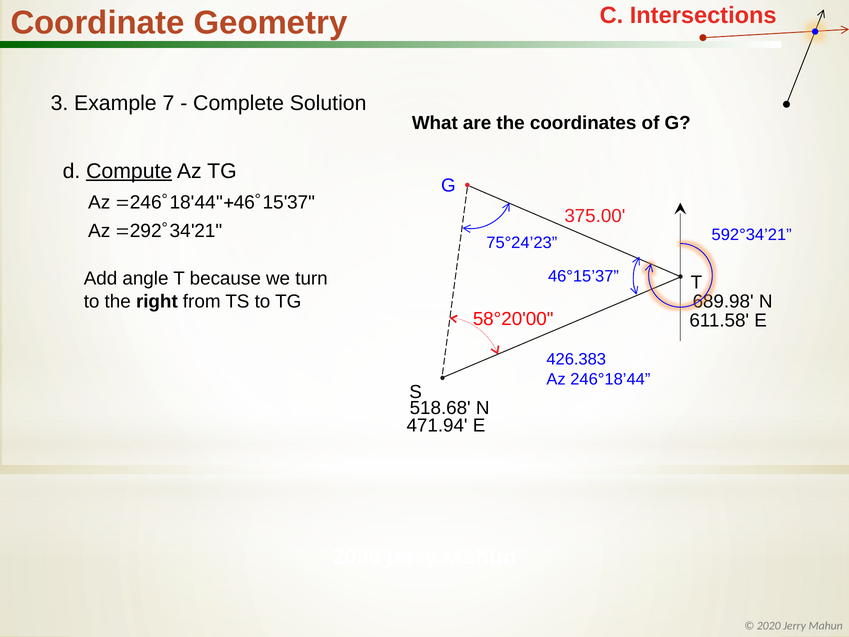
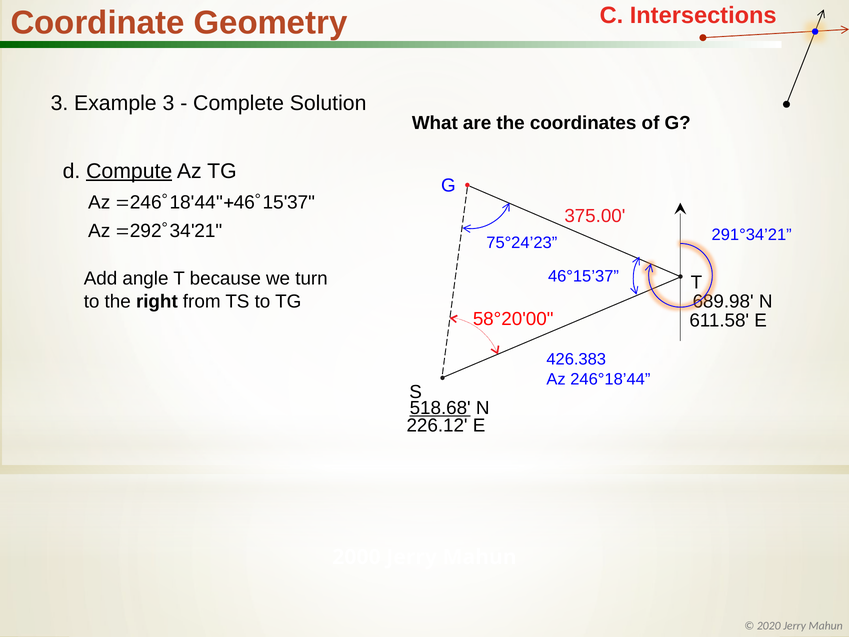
Example 7: 7 -> 3 (169, 103)
592°34’21: 592°34’21 -> 291°34’21 (752, 235)
518.68 underline: none -> present (440, 408)
471.94: 471.94 -> 226.12 (437, 425)
